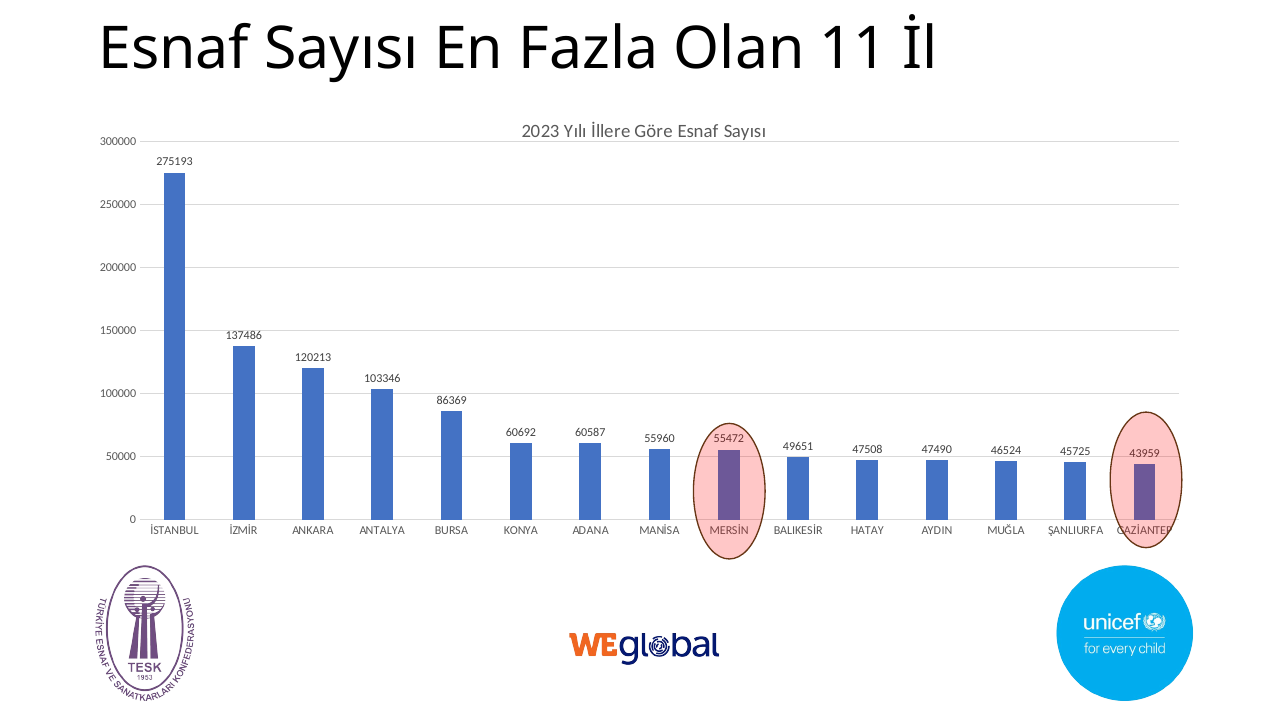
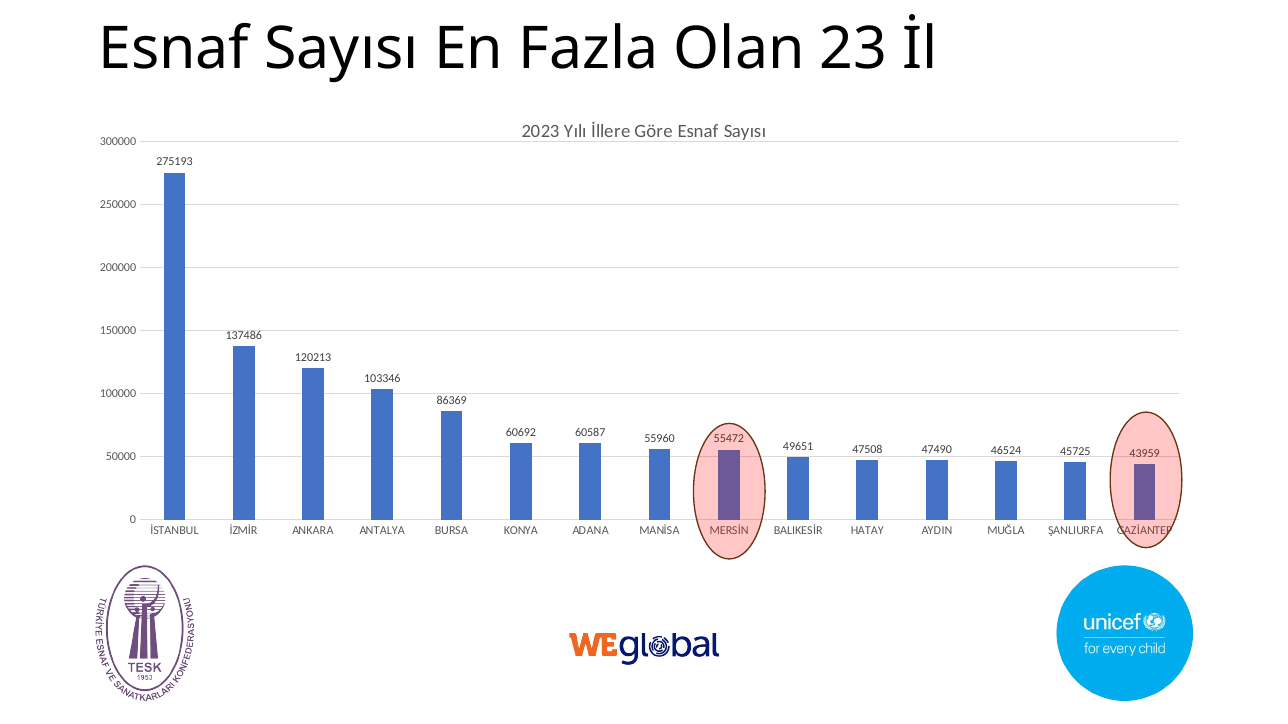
11: 11 -> 23 (854, 49)
